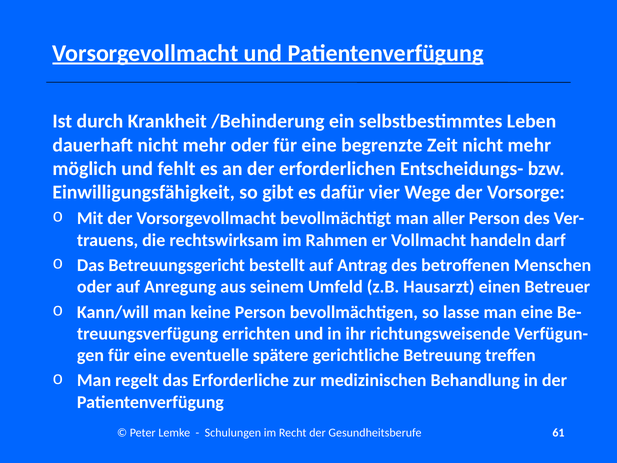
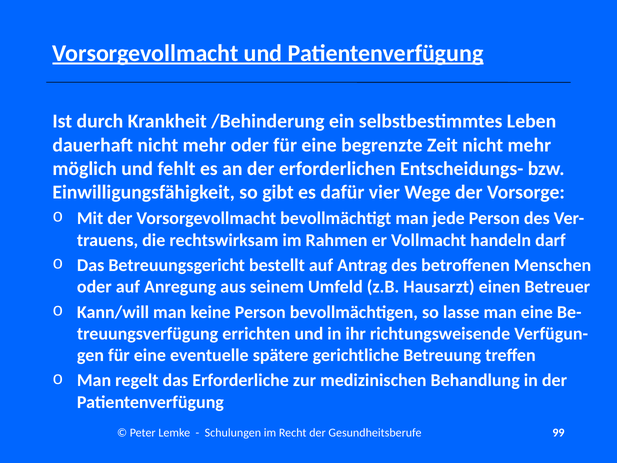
aller: aller -> jede (449, 218)
61: 61 -> 99 (558, 433)
